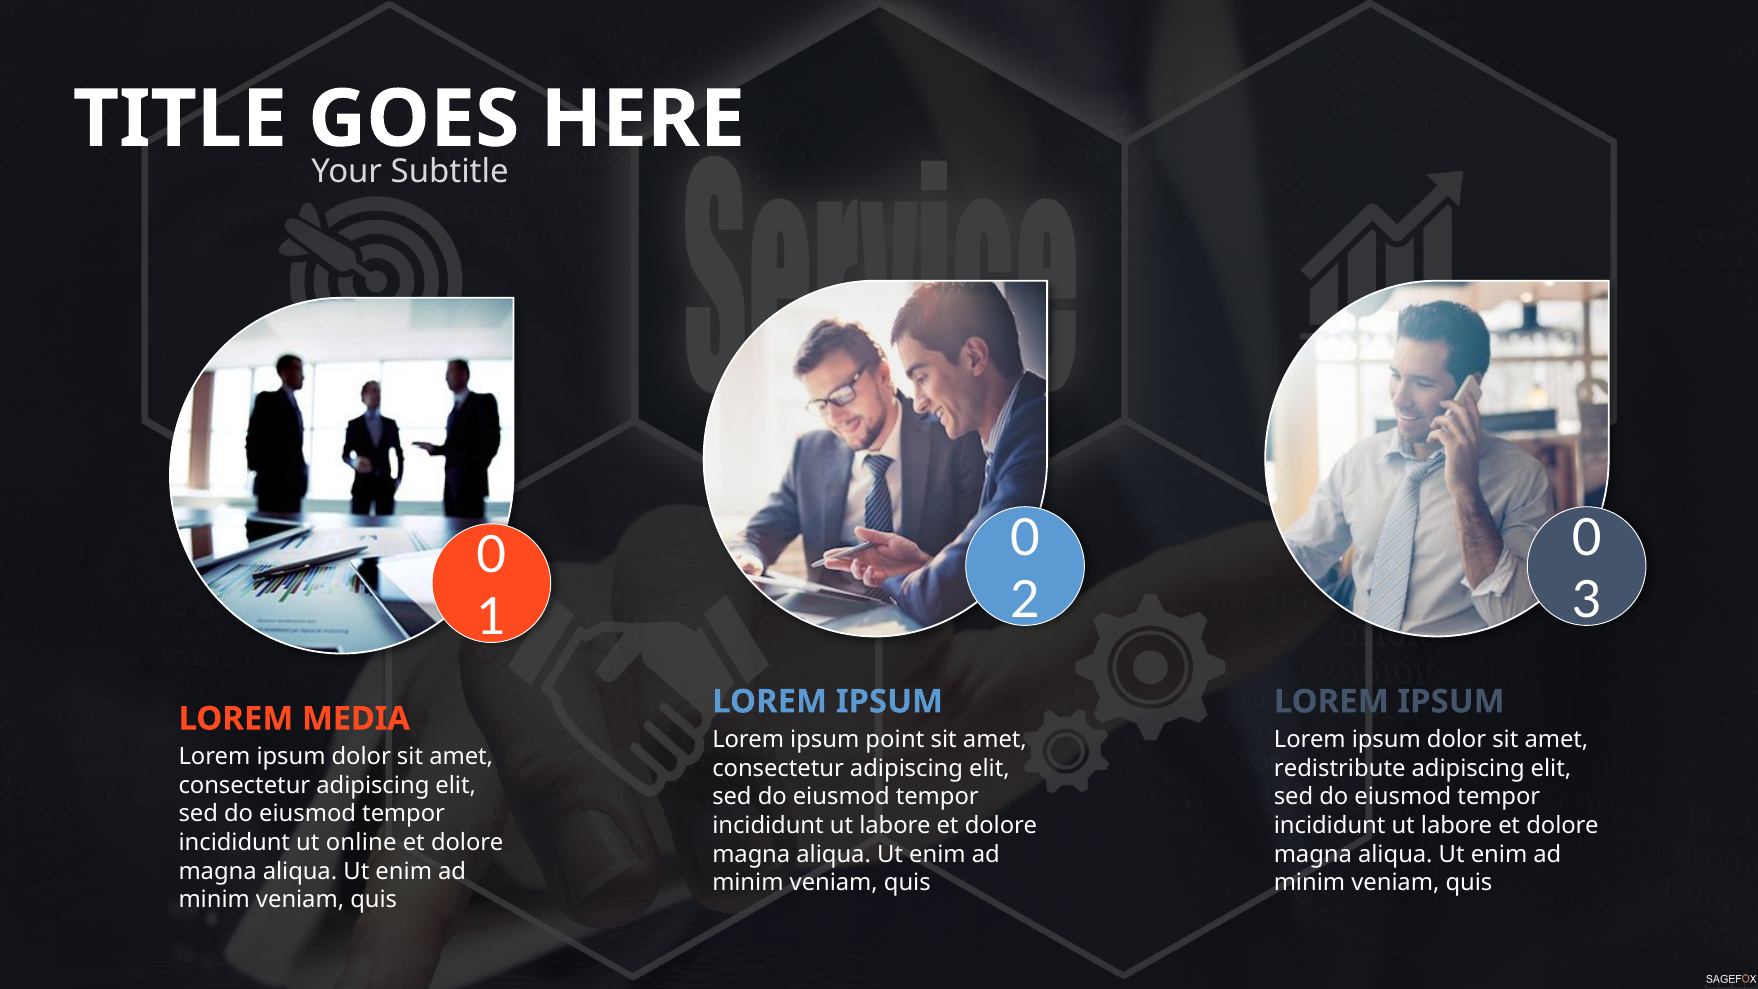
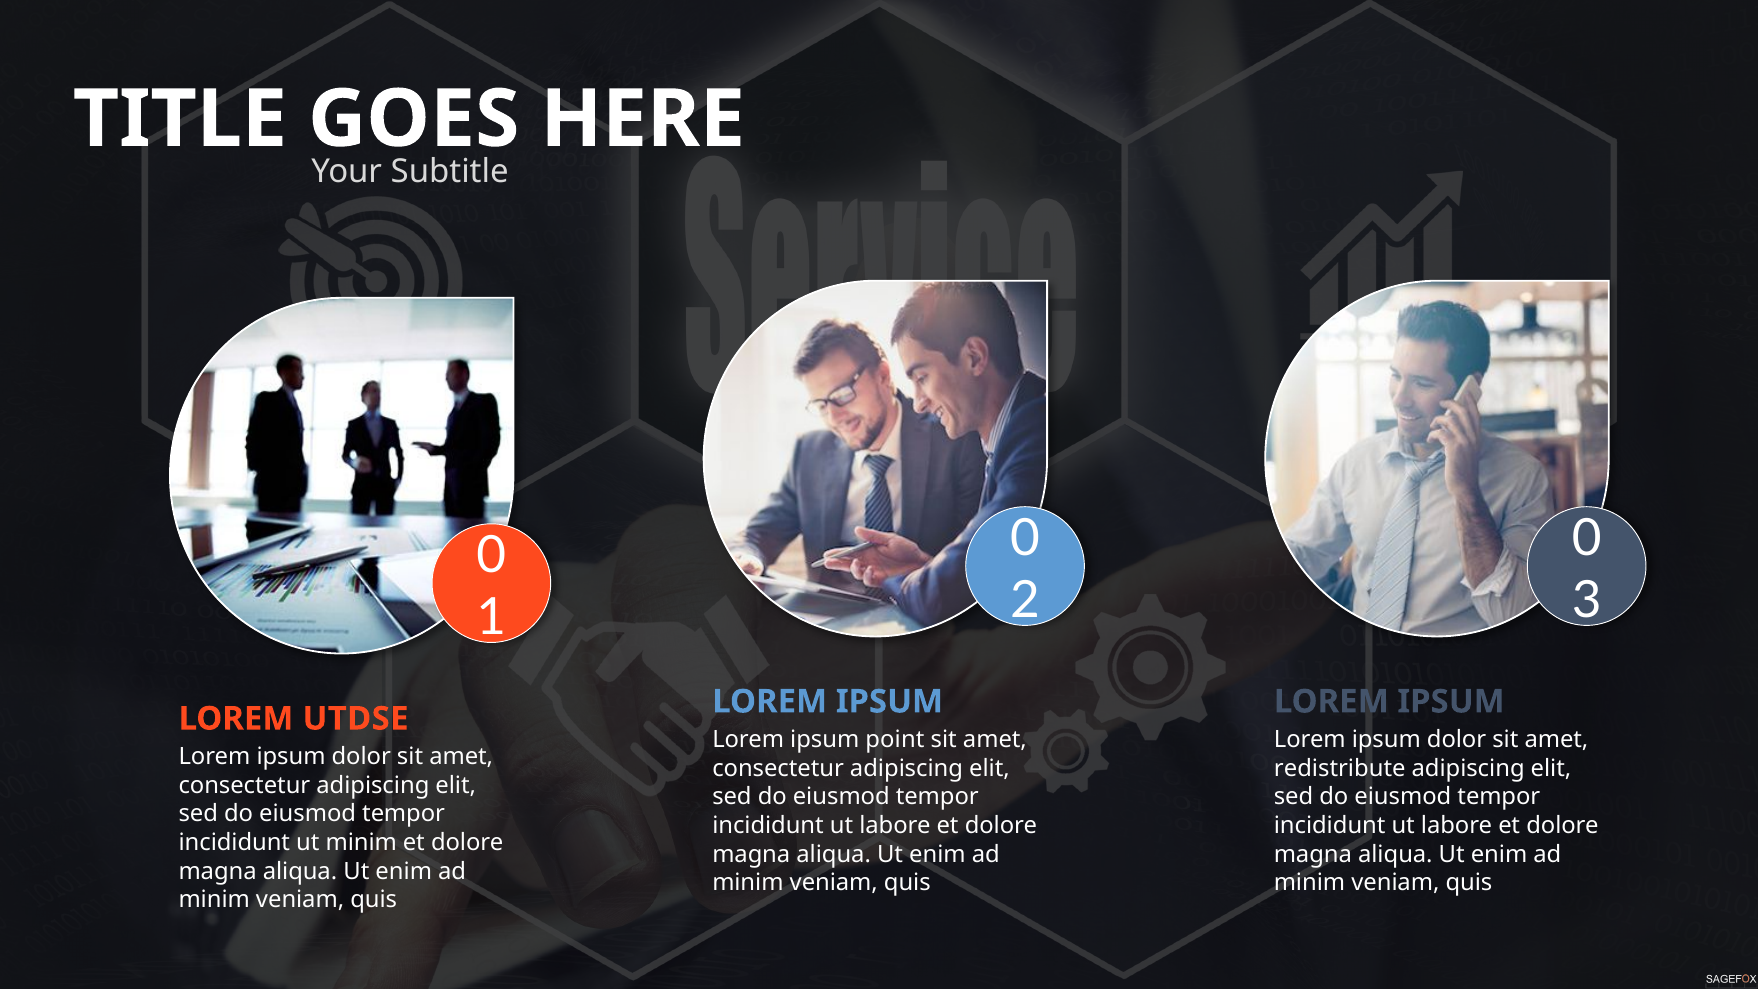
MEDIA: MEDIA -> UTDSE (356, 719)
ut online: online -> minim (361, 843)
